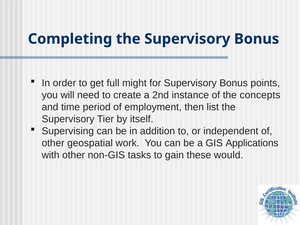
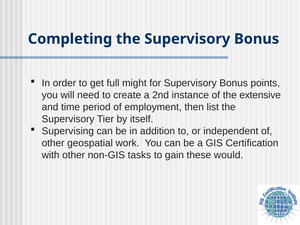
concepts: concepts -> extensive (260, 95)
Applications: Applications -> Certification (252, 143)
